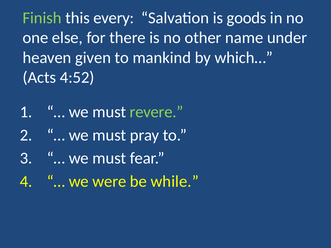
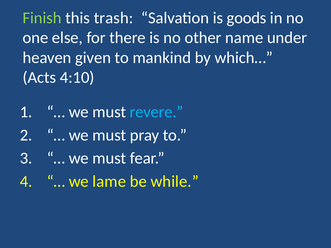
every: every -> trash (114, 18)
4:52: 4:52 -> 4:10 (77, 77)
revere colour: light green -> light blue (156, 112)
were: were -> lame (109, 182)
